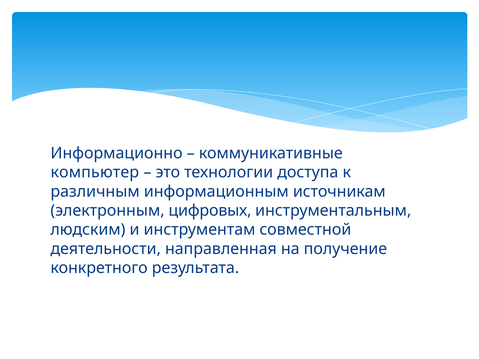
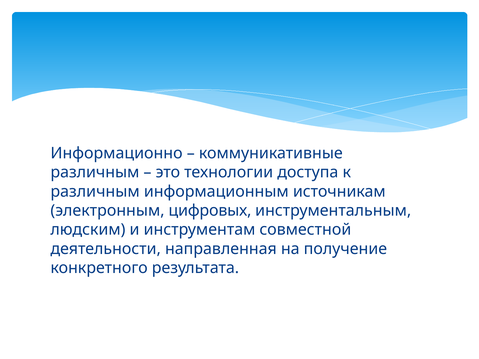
компьютер: компьютер -> различным (95, 172)
